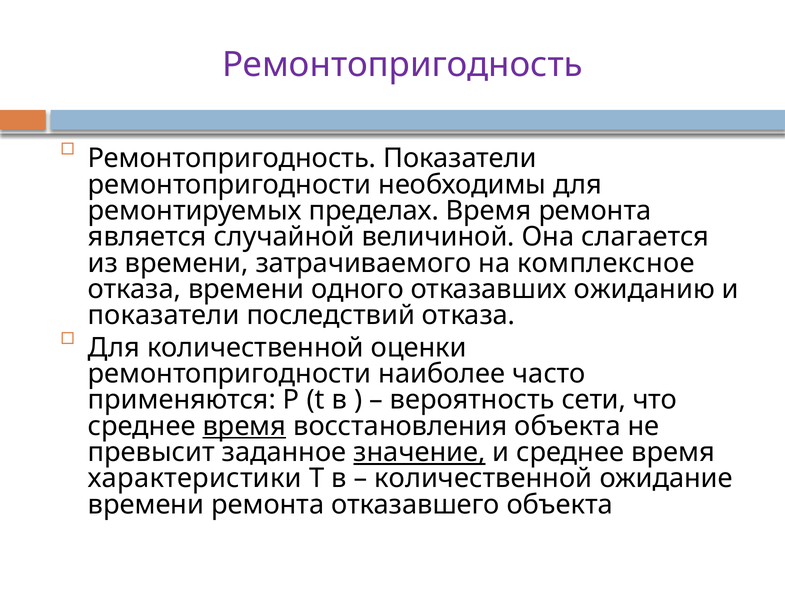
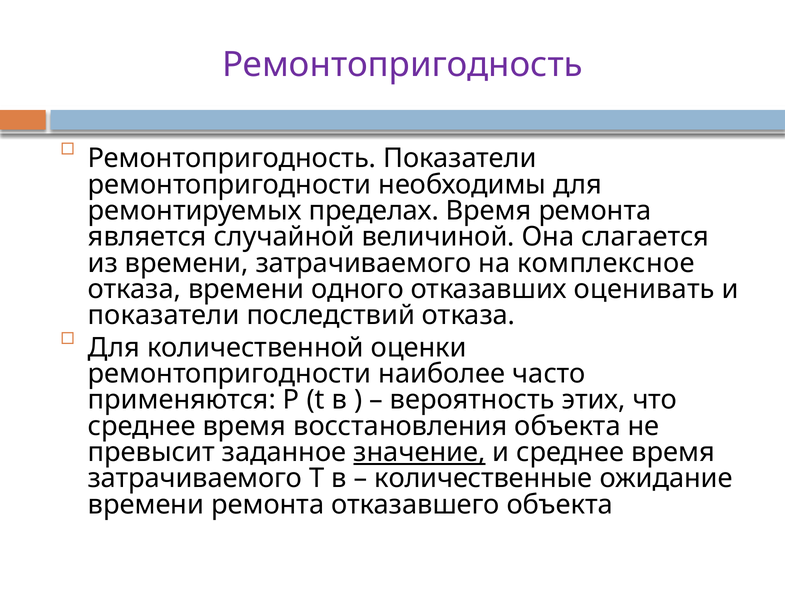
ожиданию: ожиданию -> оценивать (644, 289)
сети: сети -> этих (594, 400)
время underline: present -> none (244, 426)
характеристики: характеристики -> затрачиваемого (195, 478)
количественной: количественной -> количественные (483, 478)
